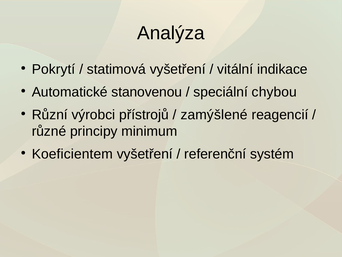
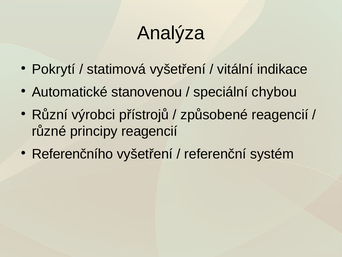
zamýšlené: zamýšlené -> způsobené (214, 115)
principy minimum: minimum -> reagencií (149, 131)
Koeficientem: Koeficientem -> Referenčního (72, 154)
